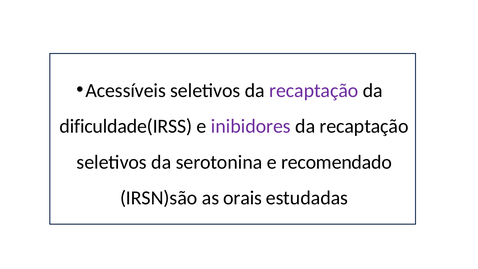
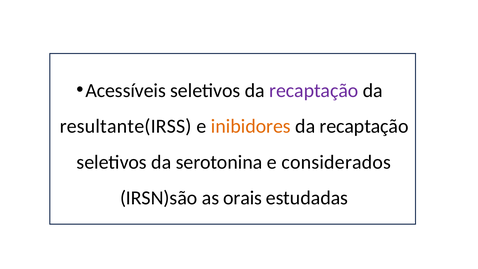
dificuldade(IRSS: dificuldade(IRSS -> resultante(IRSS (126, 126)
inibidores colour: purple -> orange (251, 126)
recomendado: recomendado -> considerados (336, 162)
